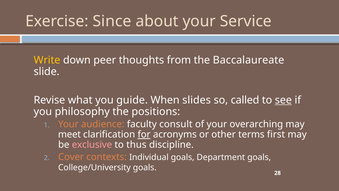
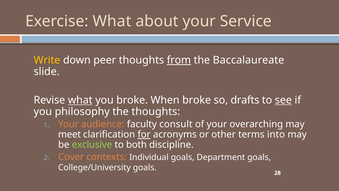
Exercise Since: Since -> What (112, 21)
from underline: none -> present (179, 60)
what underline: none -> present (80, 100)
you guide: guide -> broke (132, 100)
When slides: slides -> broke (197, 100)
called: called -> drafts (245, 100)
the positions: positions -> thoughts (156, 112)
first: first -> into (276, 134)
exclusive colour: pink -> light green (92, 145)
thus: thus -> both (137, 145)
